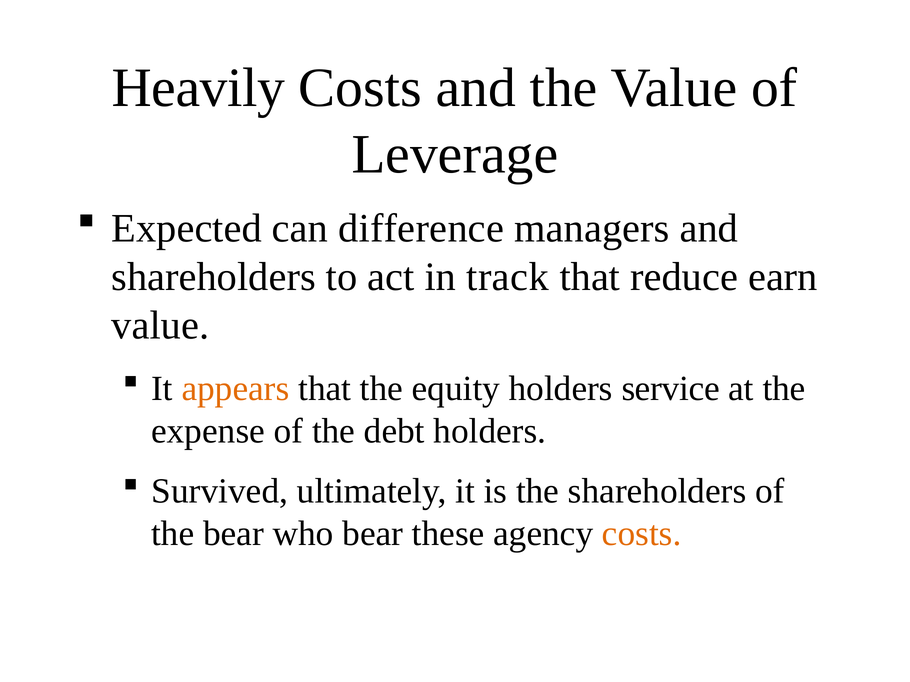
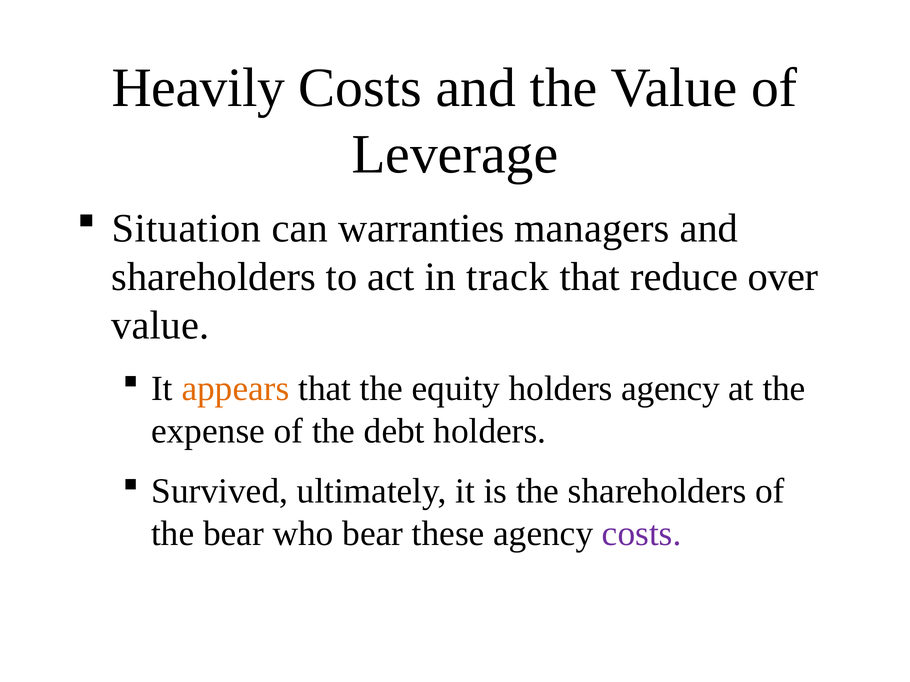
Expected: Expected -> Situation (186, 229)
difference: difference -> warranties (421, 229)
earn: earn -> over (783, 277)
holders service: service -> agency (671, 389)
costs colour: orange -> purple (642, 534)
